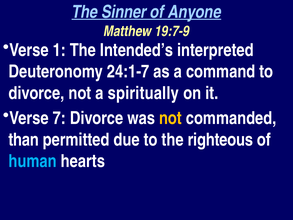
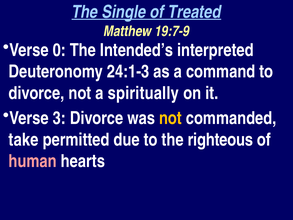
Sinner: Sinner -> Single (124, 12)
Anyone: Anyone -> Treated (194, 12)
1: 1 -> 0 (59, 50)
24:1-7: 24:1-7 -> 24:1-3 (128, 72)
7: 7 -> 3 (59, 118)
than: than -> take (24, 140)
human colour: light blue -> pink (33, 161)
